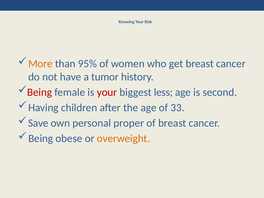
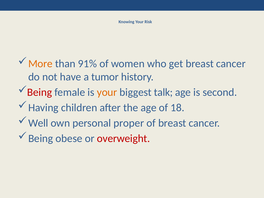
95%: 95% -> 91% (87, 64)
your colour: red -> orange (107, 92)
less: less -> talk (163, 92)
33: 33 -> 18 (178, 108)
Save: Save -> Well (38, 123)
overweight colour: orange -> red (123, 139)
